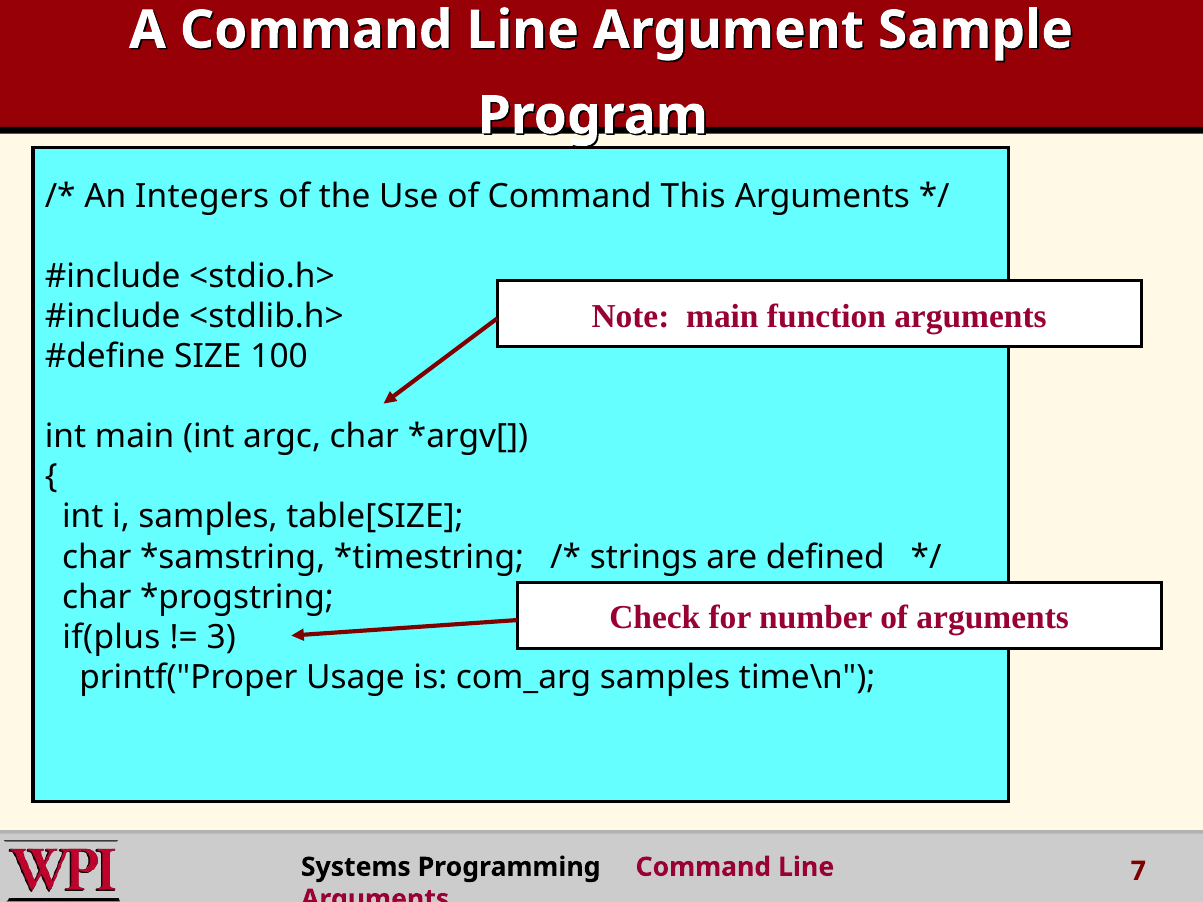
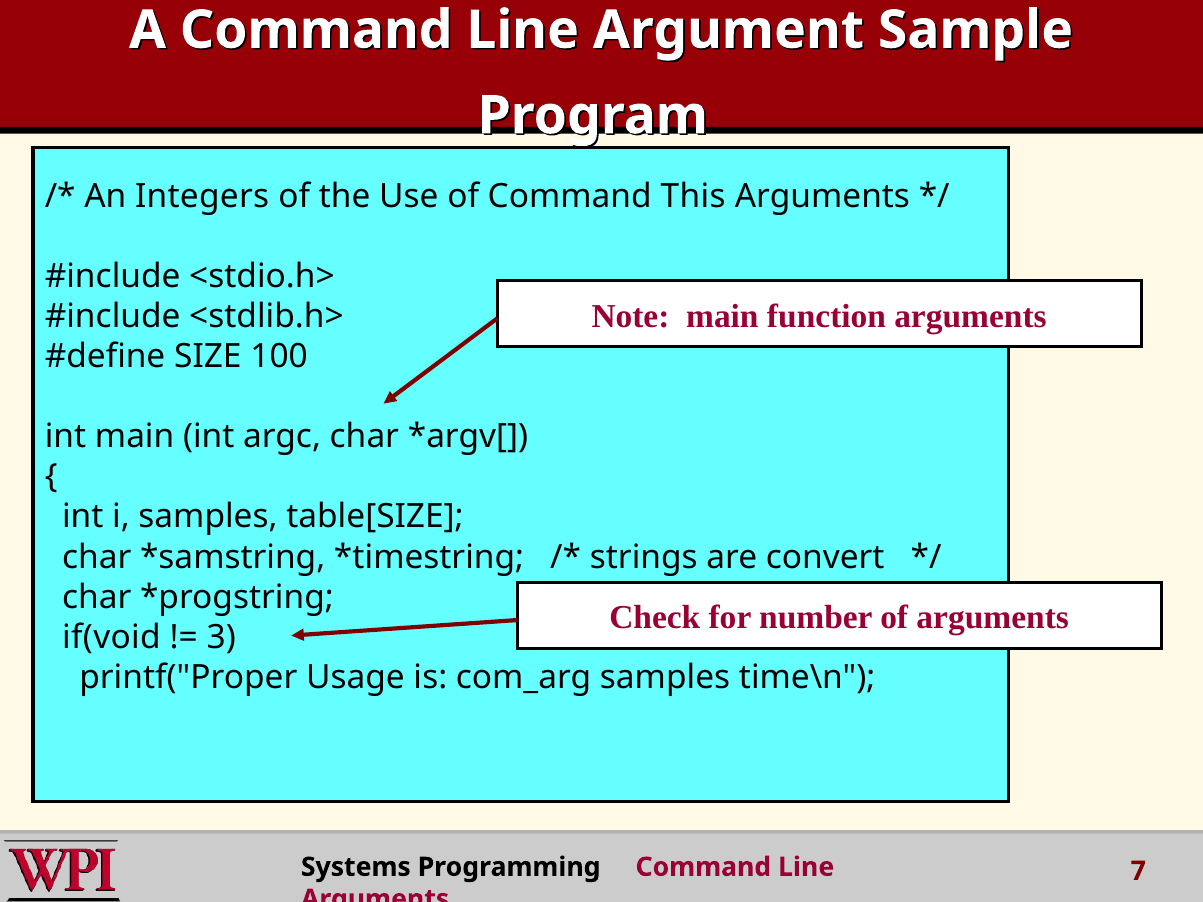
defined: defined -> convert (825, 557)
if(plus: if(plus -> if(void (111, 637)
